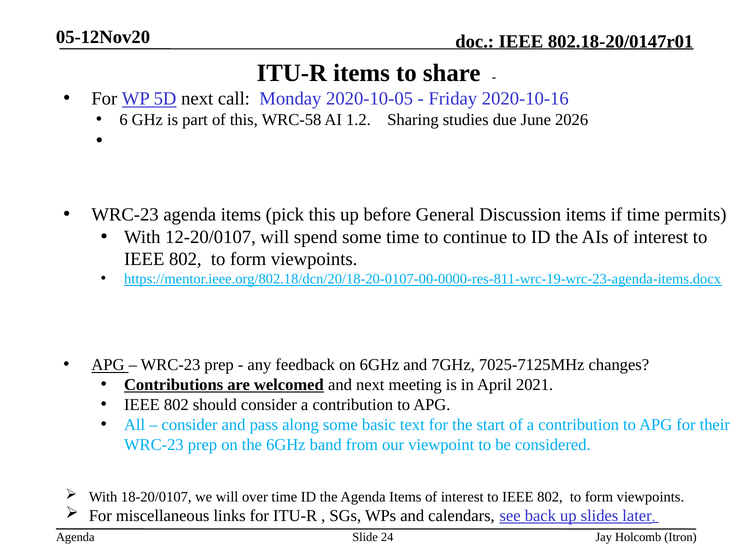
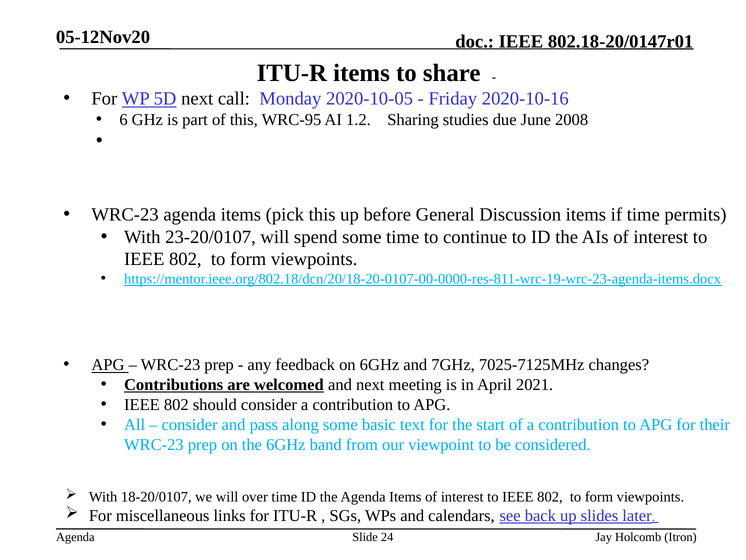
WRC-58: WRC-58 -> WRC-95 (291, 120)
2026: 2026 -> 2008 (572, 120)
12-20/0107: 12-20/0107 -> 23-20/0107 (211, 237)
